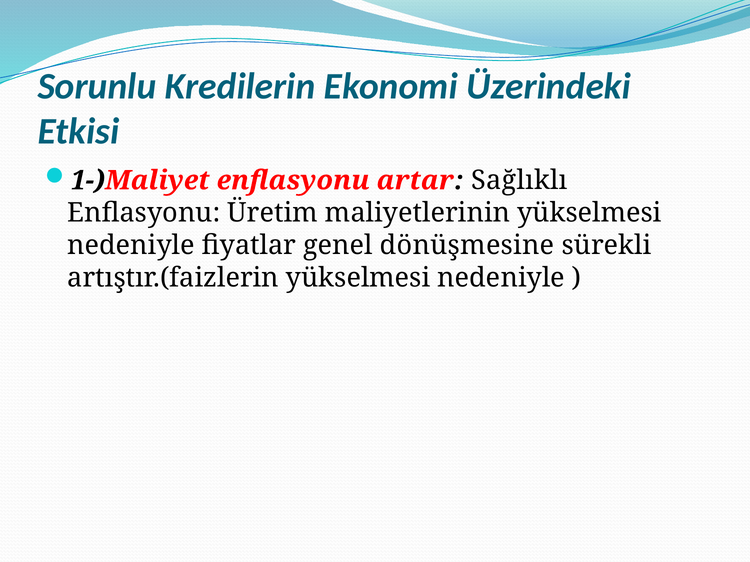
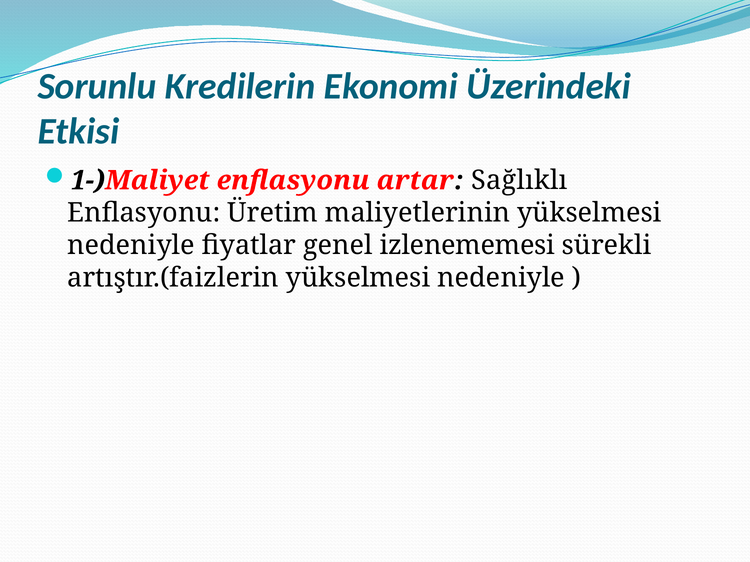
dönüşmesine: dönüşmesine -> izlenememesi (467, 246)
